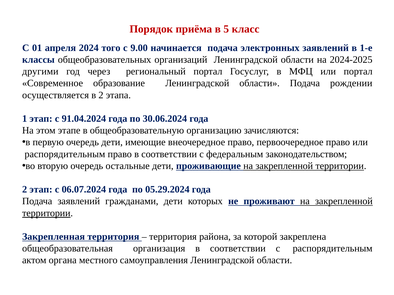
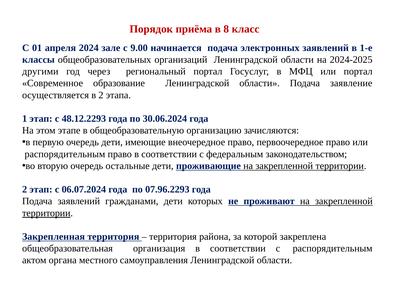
5: 5 -> 8 (226, 29)
того: того -> зале (111, 48)
рождении: рождении -> заявление (351, 83)
91.04.2024: 91.04.2024 -> 48.12.2293 (84, 119)
05.29.2024: 05.29.2024 -> 07.96.2293 (167, 190)
